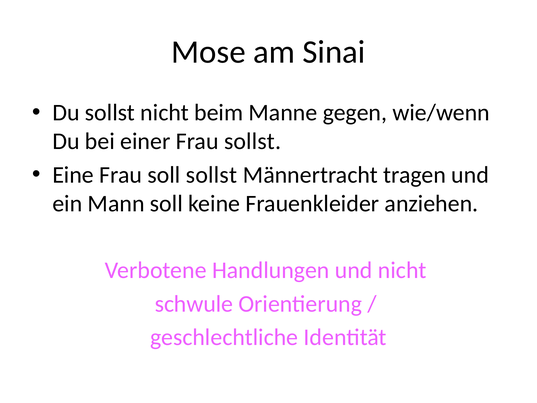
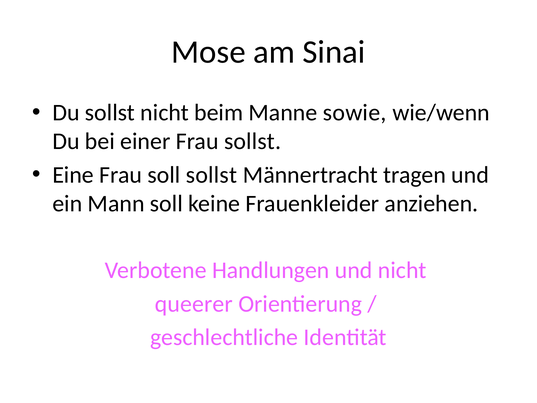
gegen: gegen -> sowie (355, 113)
schwule: schwule -> queerer (194, 304)
